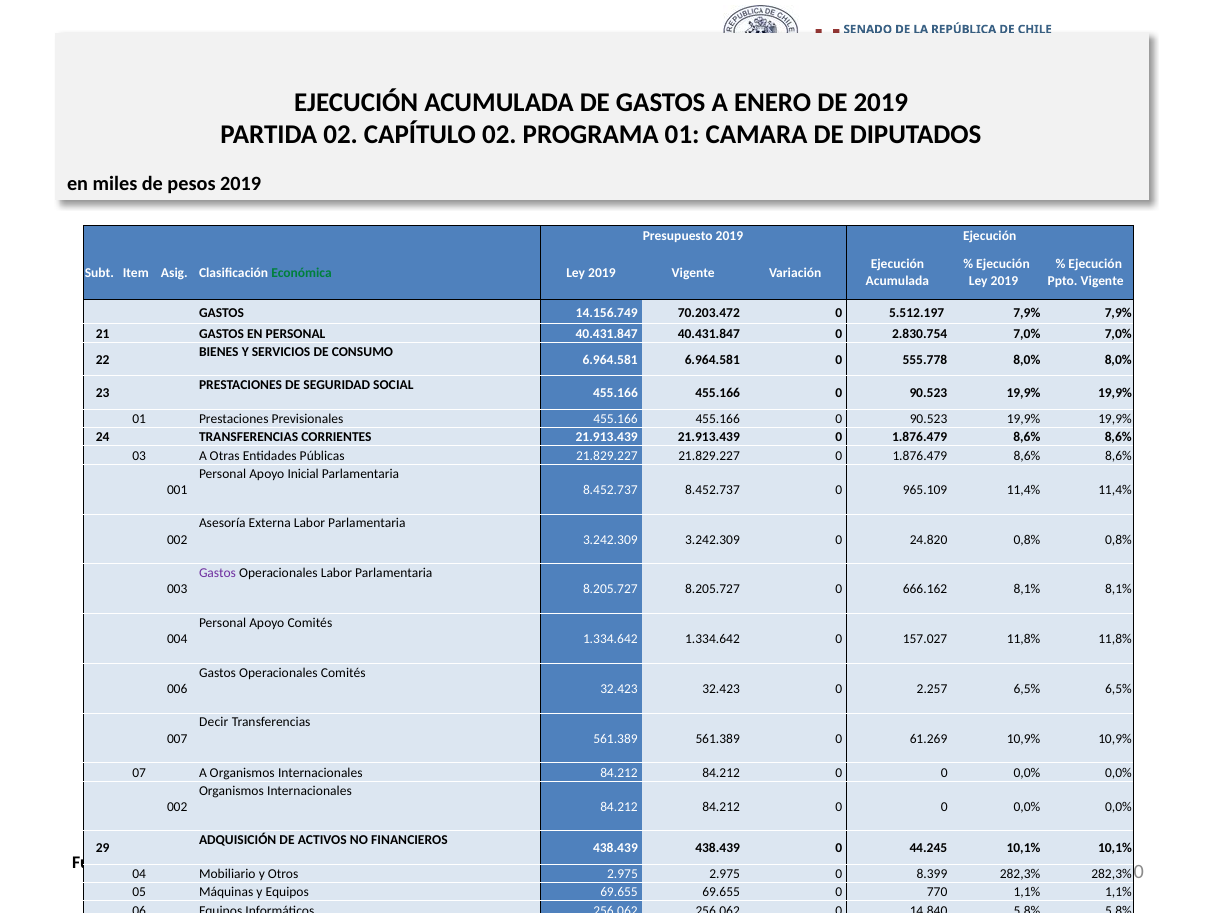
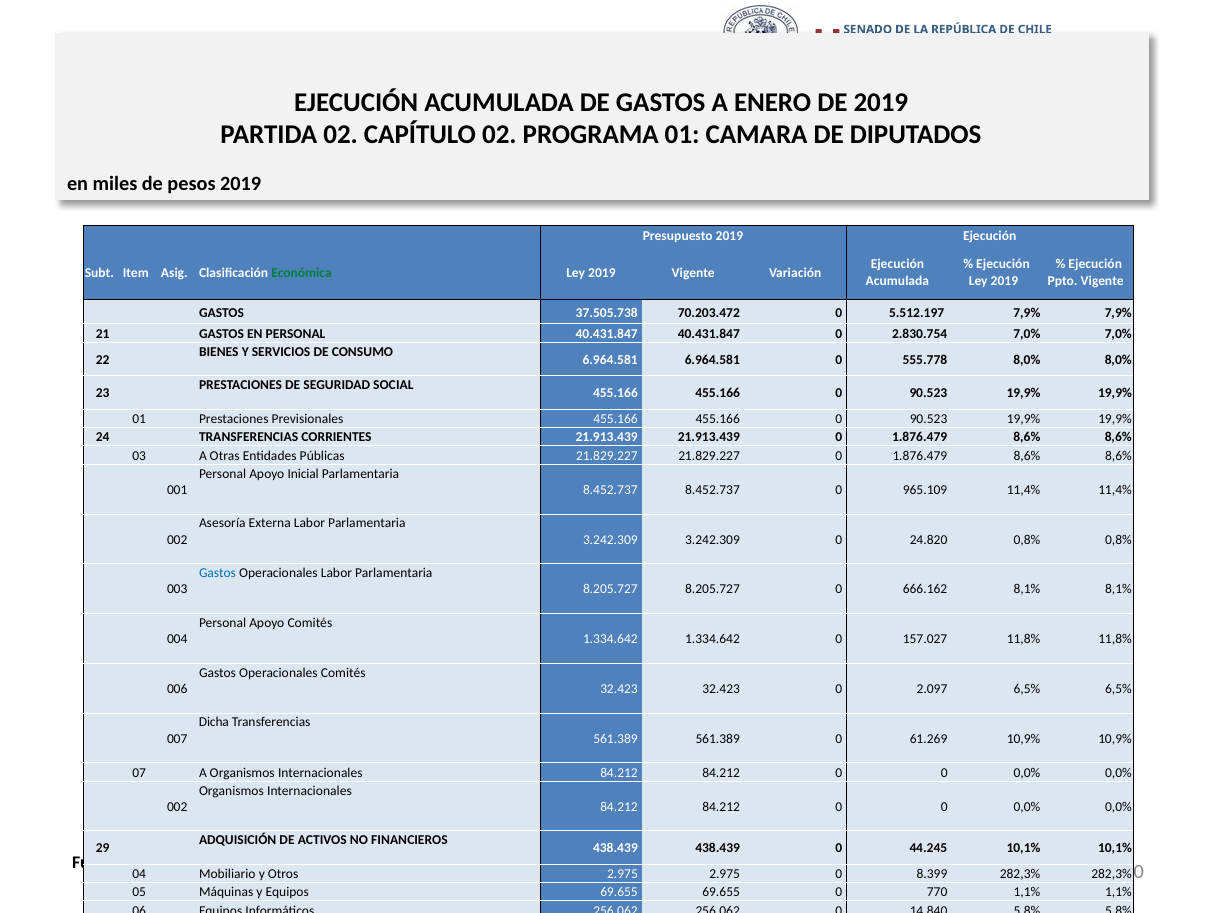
14.156.749: 14.156.749 -> 37.505.738 (607, 312)
Gastos colour: purple -> blue (217, 573)
2.257: 2.257 -> 2.097 (932, 689)
Decir: Decir -> Dicha (214, 722)
